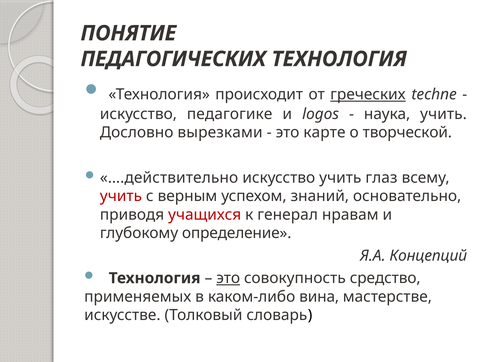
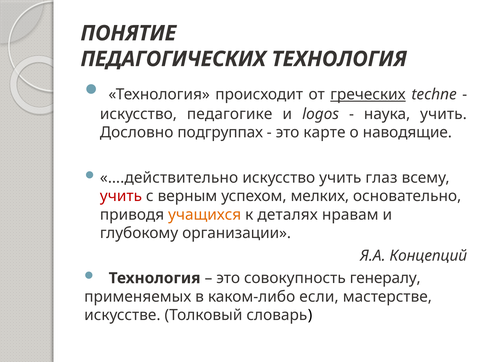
вырезками: вырезками -> подгруппах (220, 133)
творческой: творческой -> наводящие (407, 133)
знаний: знаний -> мелких (320, 196)
учащихся colour: red -> orange (205, 215)
генерал: генерал -> деталях (288, 215)
определение: определение -> организации (237, 233)
это underline: present -> none (228, 278)
средство: средство -> генералу (385, 278)
вина: вина -> если (319, 297)
